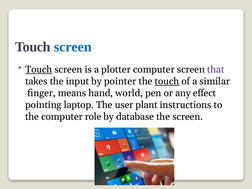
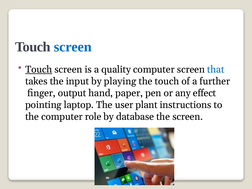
plotter: plotter -> quality (116, 70)
that colour: purple -> blue (216, 70)
pointer: pointer -> playing (120, 81)
touch underline: present -> none (167, 81)
similar: similar -> further (215, 81)
means: means -> output (72, 93)
world: world -> paper (129, 93)
